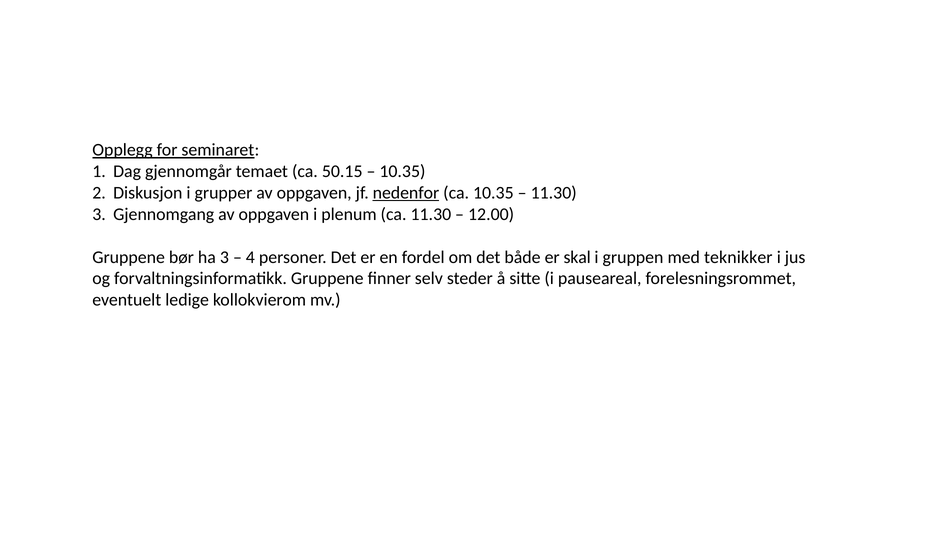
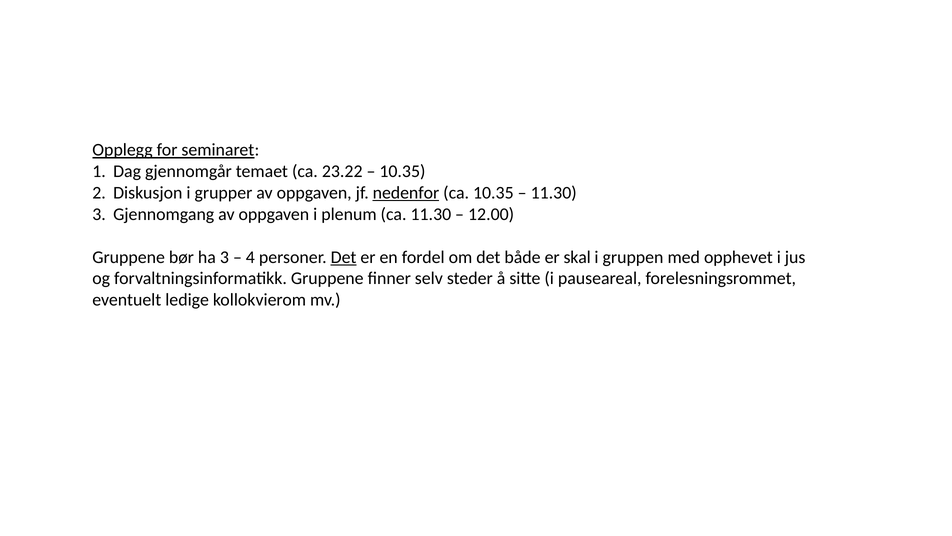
50.15: 50.15 -> 23.22 (342, 171)
Det underline: none -> present (344, 257)
teknikker: teknikker -> opphevet (738, 257)
